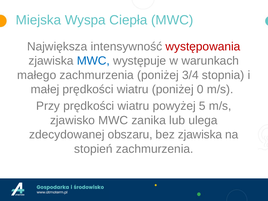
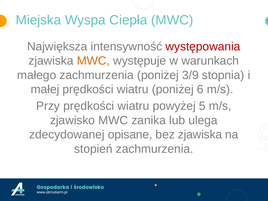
MWC colour: blue -> orange (93, 61)
3/4: 3/4 -> 3/9 (190, 75)
0: 0 -> 6 (200, 89)
obszaru: obszaru -> opisane (130, 135)
